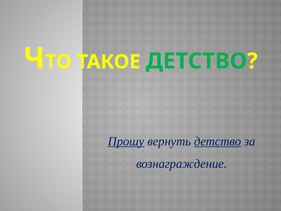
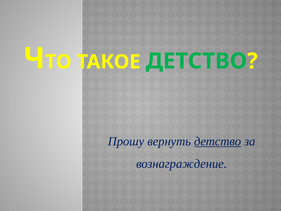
Прошу underline: present -> none (126, 141)
